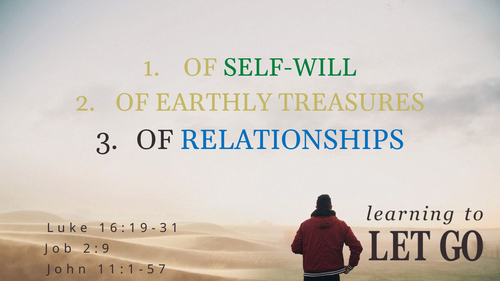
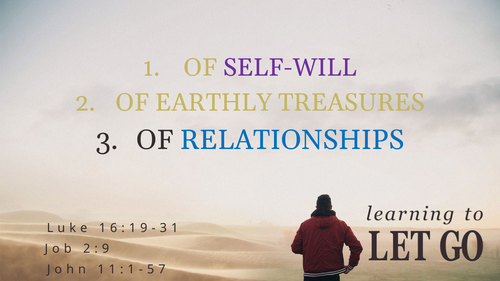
SELF-WILL colour: green -> purple (290, 68)
